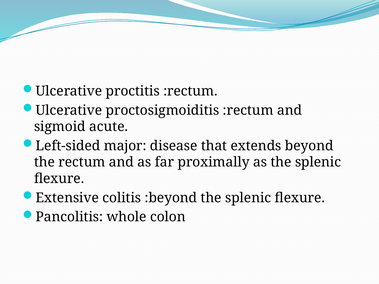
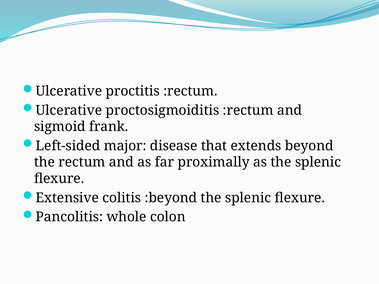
acute: acute -> frank (109, 127)
